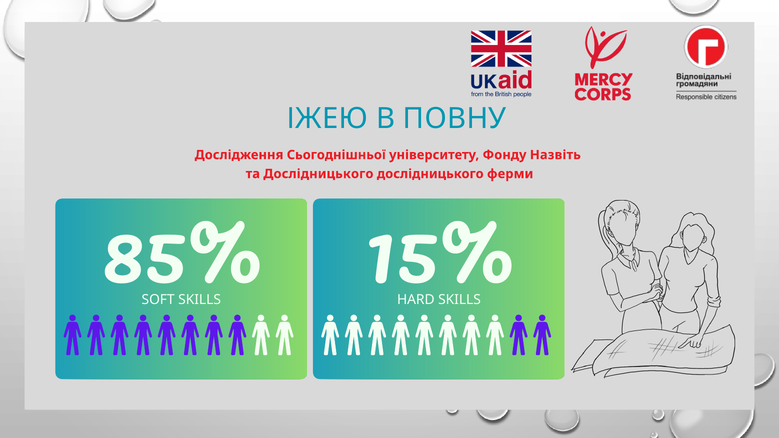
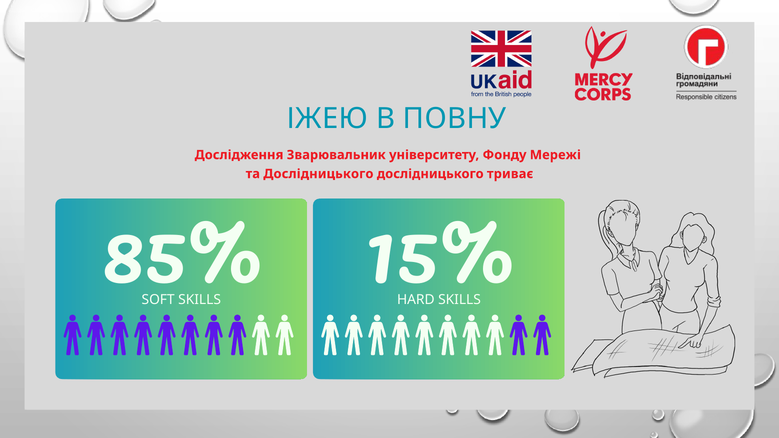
Сьогоднішньої: Сьогоднішньої -> Зварювальник (336, 155)
Назвіть: Назвіть -> Мережі (555, 155)
ферми: ферми -> триває (510, 174)
